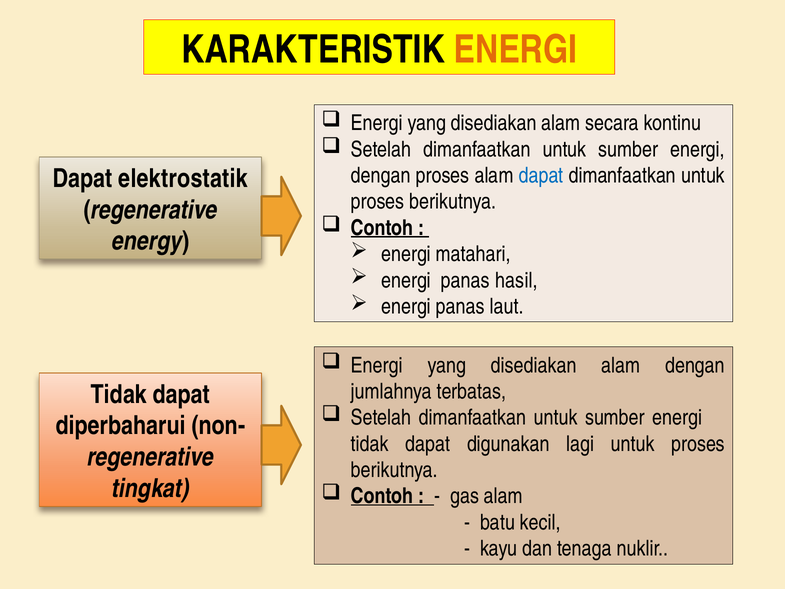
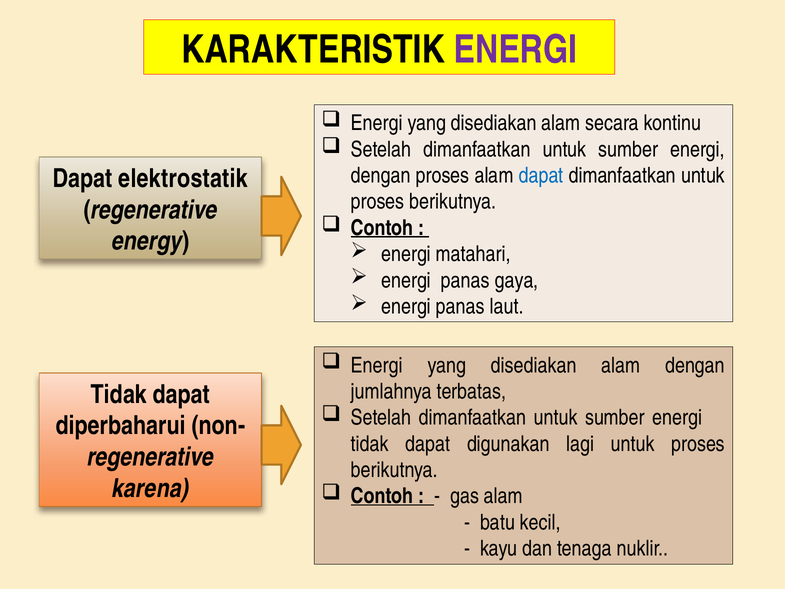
ENERGI colour: orange -> purple (516, 50)
hasil: hasil -> gaya (517, 280)
tingkat: tingkat -> karena (150, 488)
